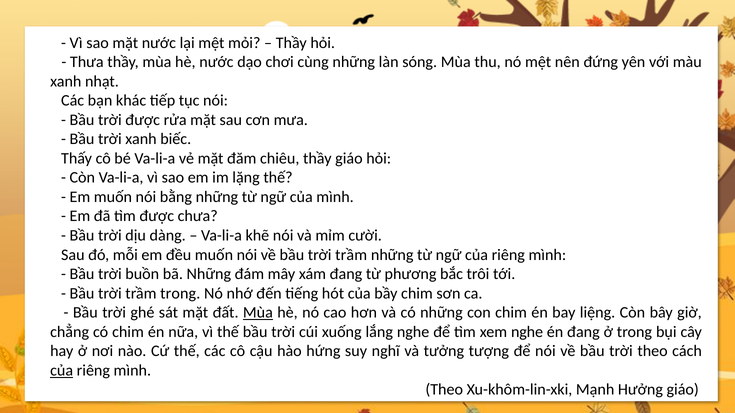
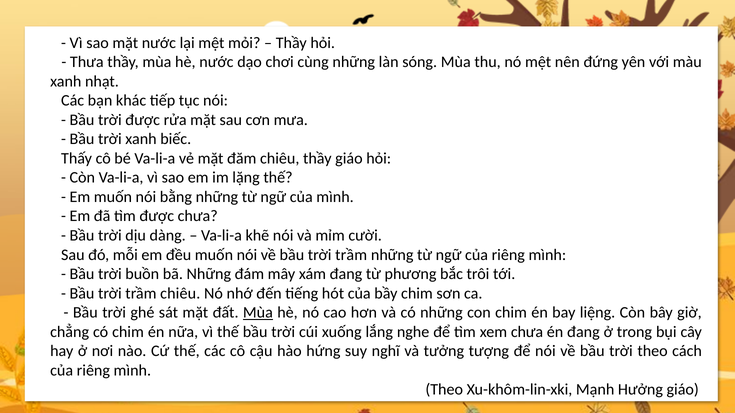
trầm trong: trong -> chiêu (180, 294)
xem nghe: nghe -> chưa (527, 332)
của underline: present -> none (62, 371)
